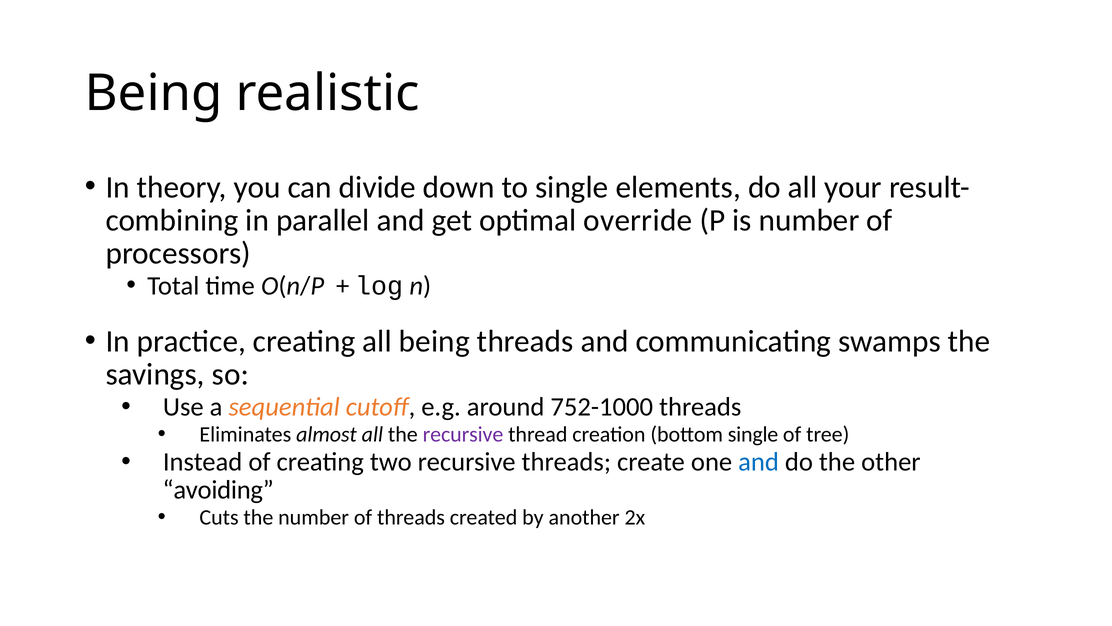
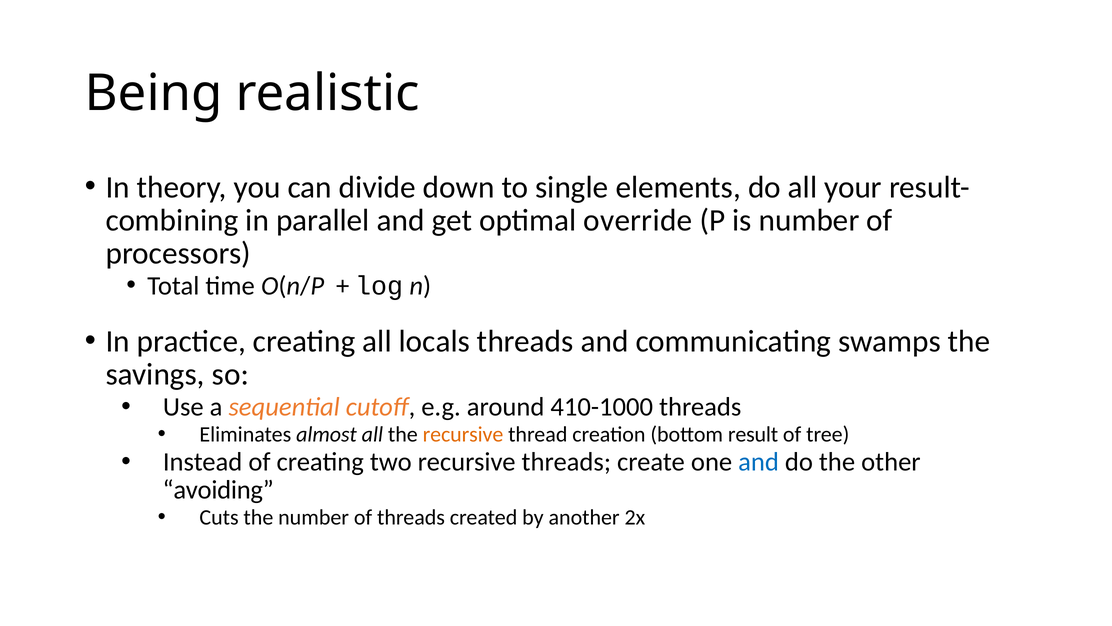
all being: being -> locals (434, 341)
752-1000: 752-1000 -> 410-1000 (602, 407)
recursive colour: purple -> orange (463, 434)
bottom single: single -> result (753, 434)
